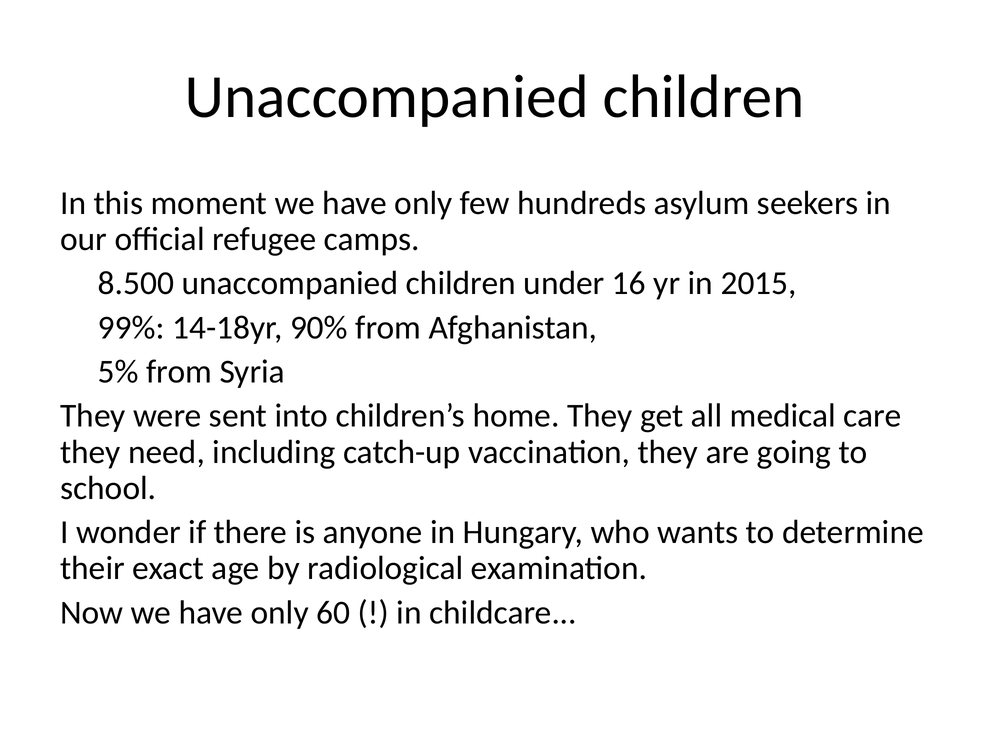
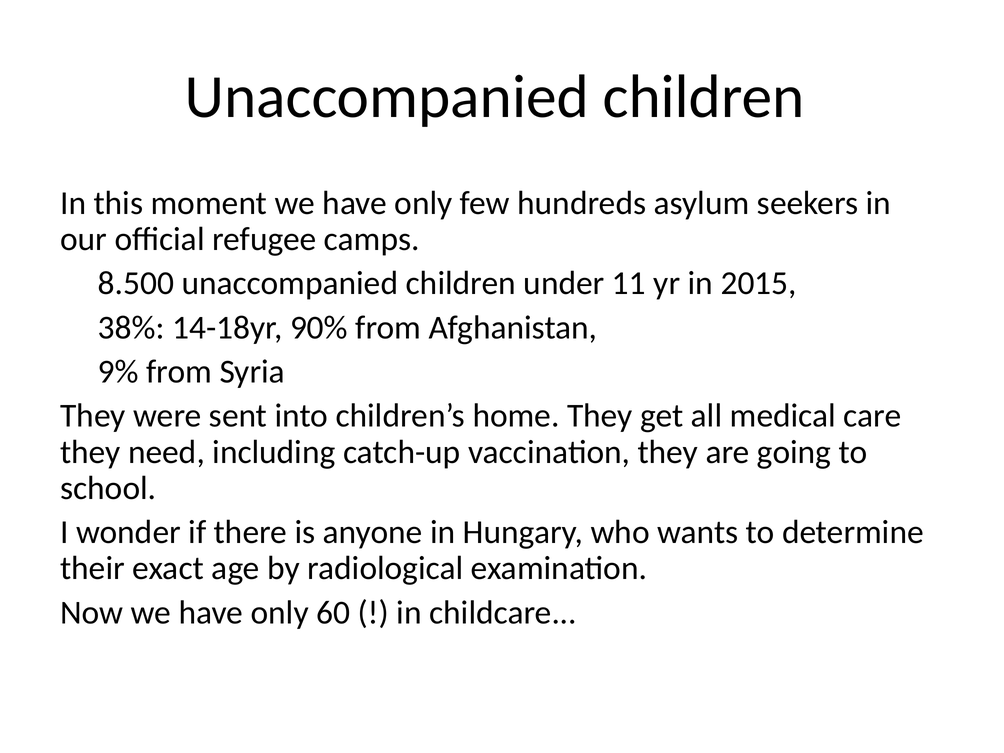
16: 16 -> 11 (629, 283)
99%: 99% -> 38% (131, 328)
5%: 5% -> 9% (118, 372)
